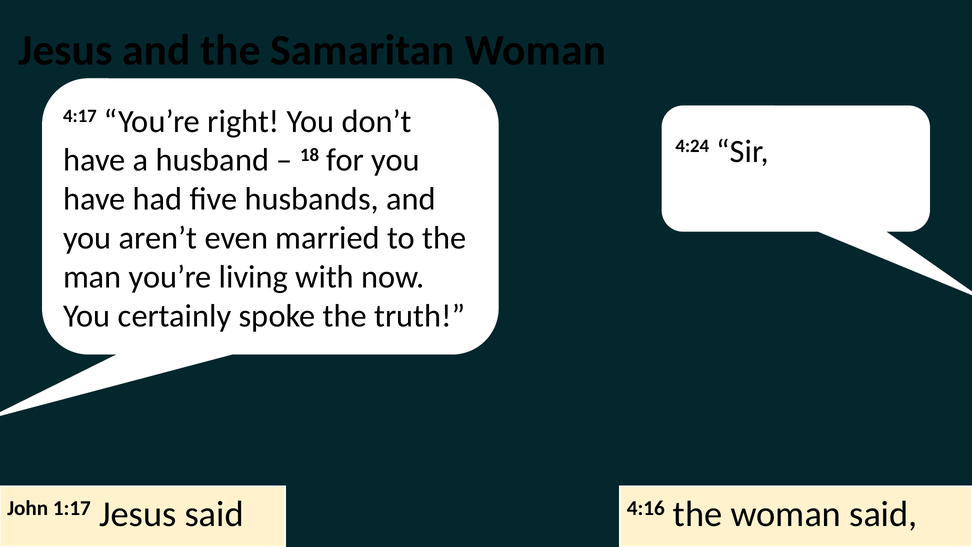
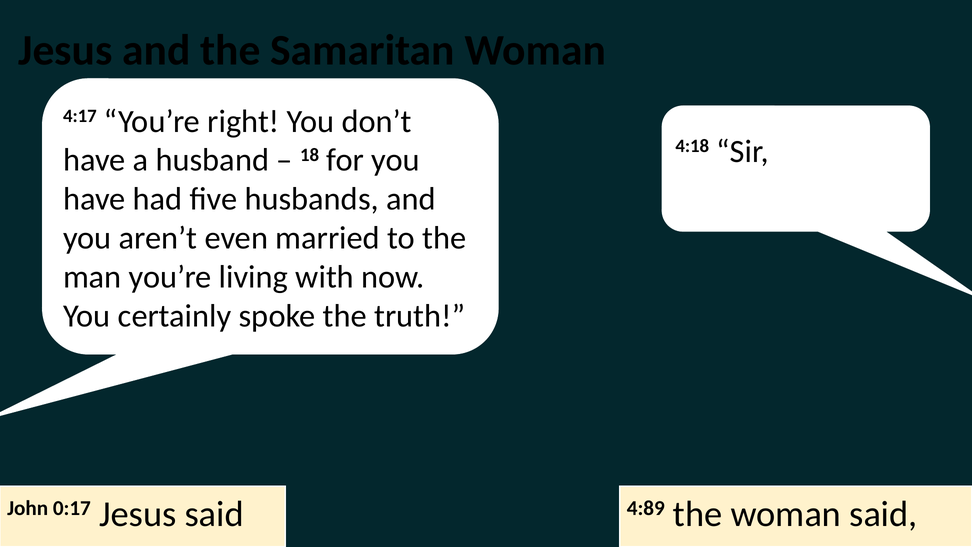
4:24: 4:24 -> 4:18 (692, 146)
1:17: 1:17 -> 0:17 (72, 508)
4:16: 4:16 -> 4:89 (646, 508)
